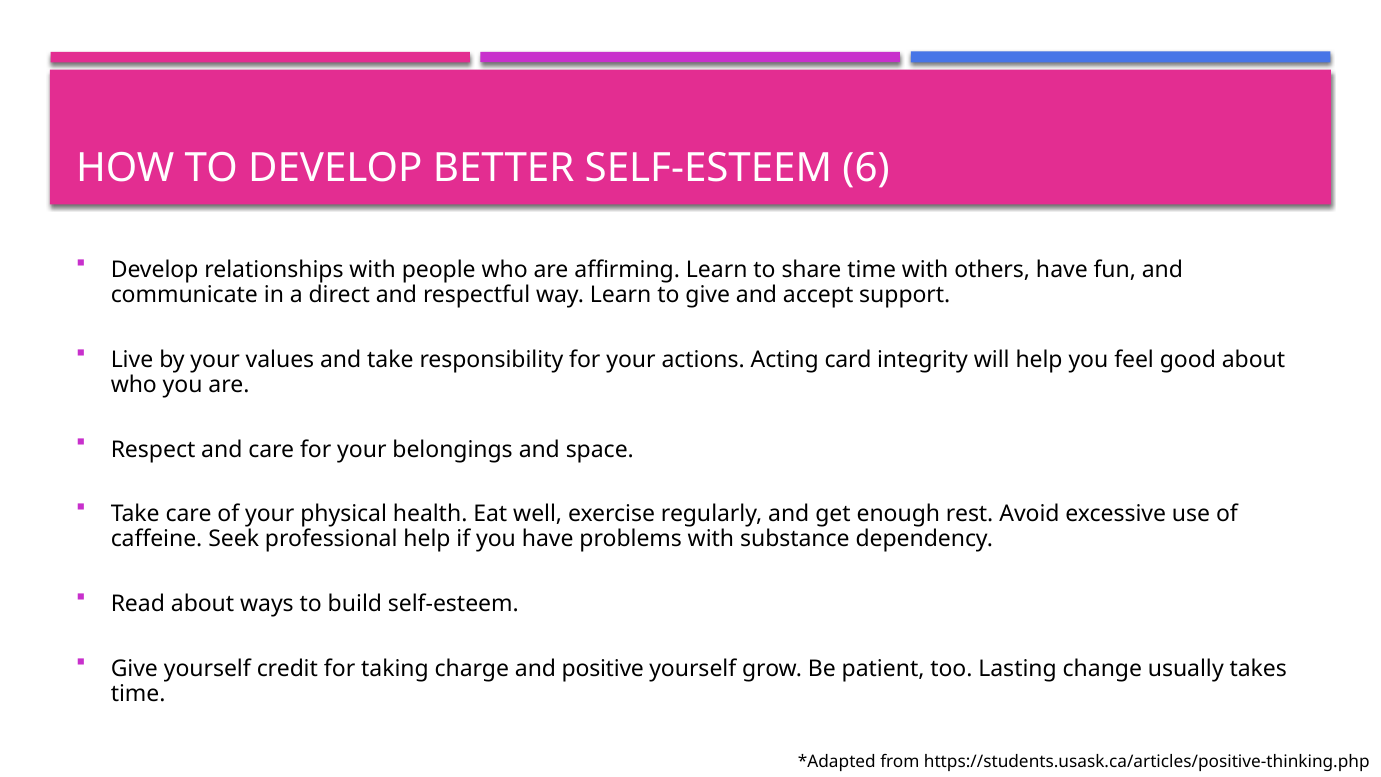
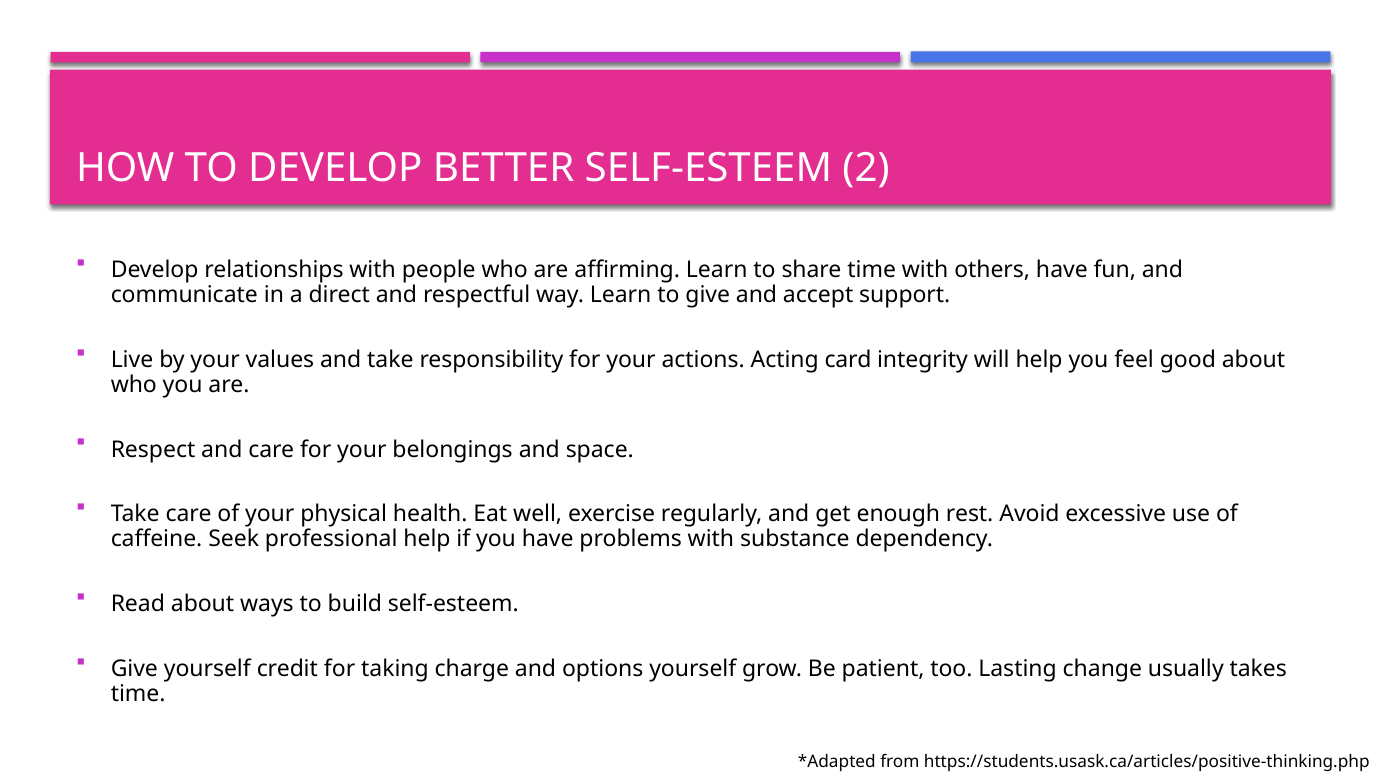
6: 6 -> 2 (866, 168)
positive: positive -> options (603, 669)
